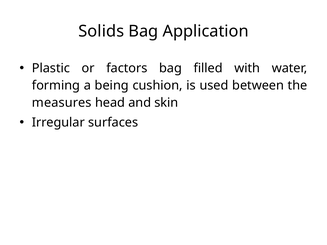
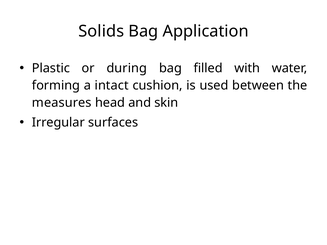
factors: factors -> during (127, 68)
being: being -> intact (112, 86)
